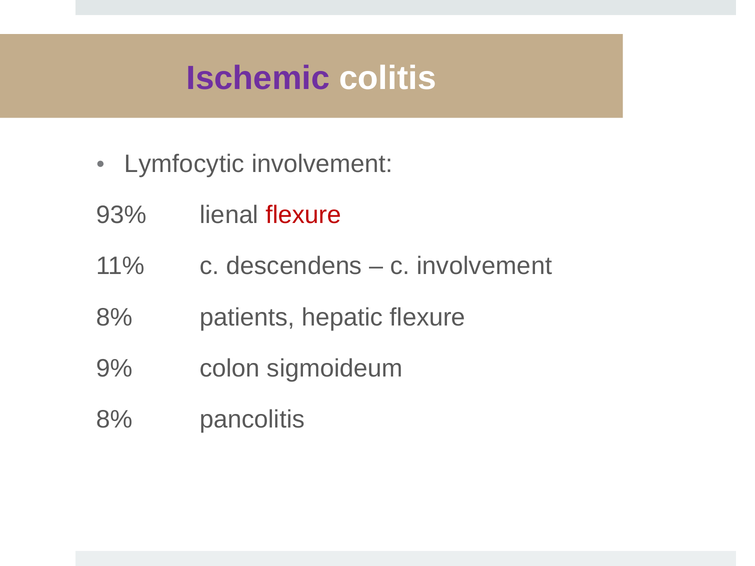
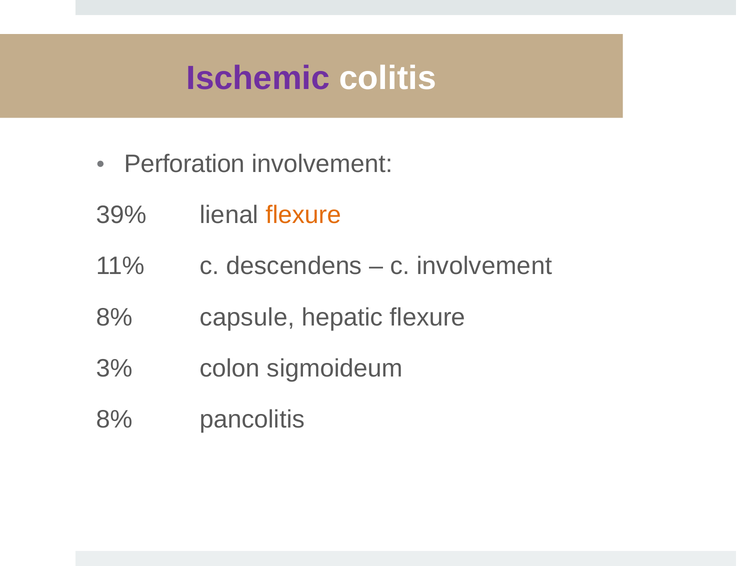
Lymfocytic: Lymfocytic -> Perforation (185, 164)
93%: 93% -> 39% (121, 215)
flexure colour: red -> orange (303, 215)
patients: patients -> capsule (247, 317)
9%: 9% -> 3% (114, 369)
